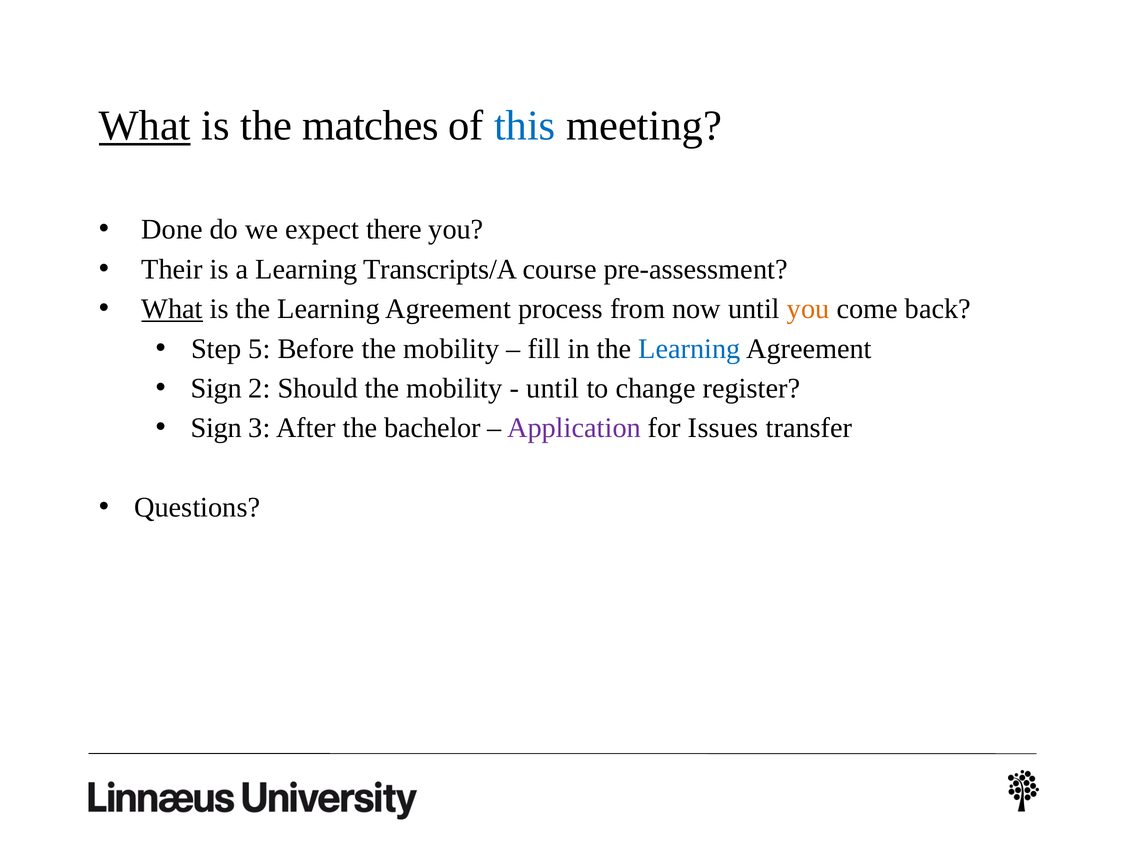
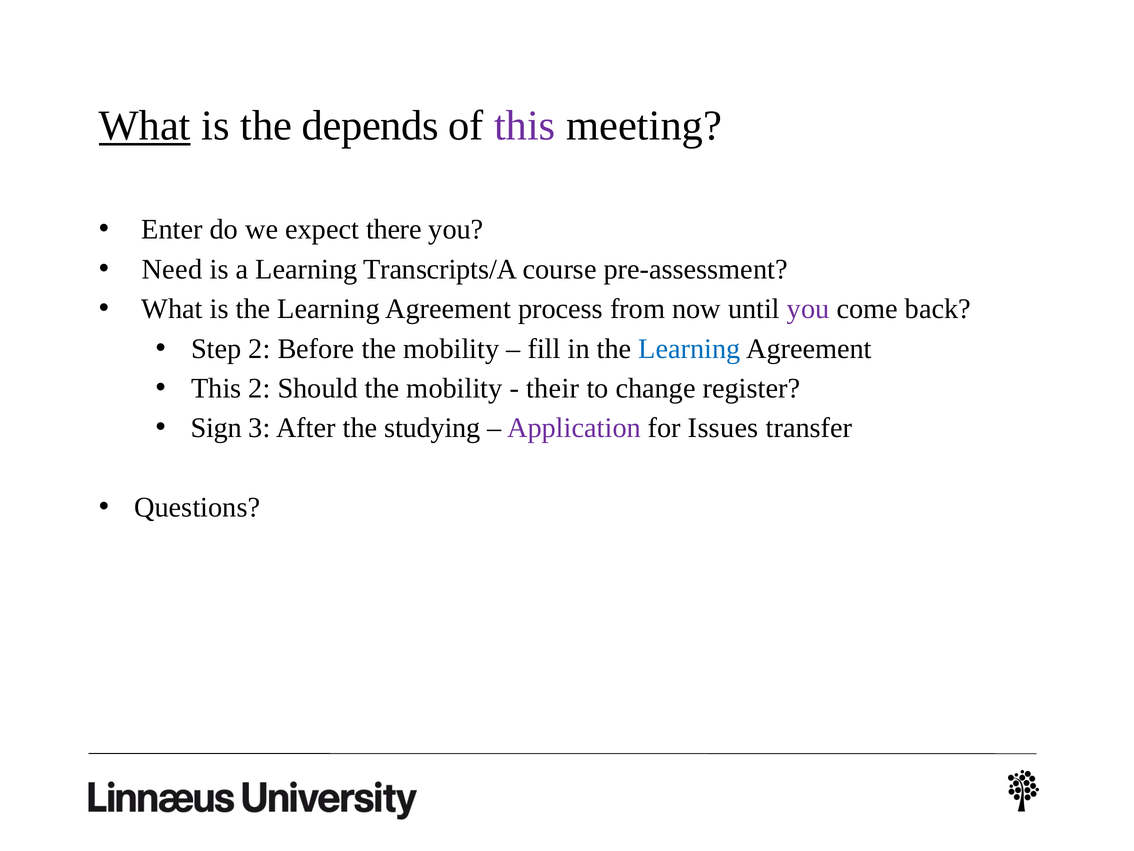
matches: matches -> depends (370, 126)
this colour: blue -> purple (525, 126)
Done: Done -> Enter (172, 229)
Their: Their -> Need (172, 269)
What underline: present -> none (172, 309)
you colour: orange -> purple (808, 309)
Step 5: 5 -> 2 (259, 348)
Sign: Sign -> This (216, 388)
until: until -> their (553, 388)
bachelor: bachelor -> studying (433, 428)
